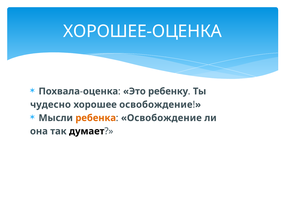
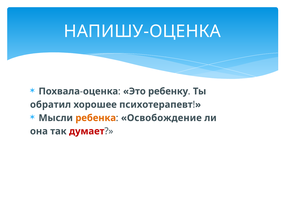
ХОРОШЕЕ-ОЦЕНКА: ХОРОШЕЕ-ОЦЕНКА -> НАПИШУ-ОЦЕНКА (142, 31)
чудесно: чудесно -> обратил (51, 104)
хорошее освобождение: освобождение -> психотерапевт (156, 104)
думает colour: black -> red (87, 131)
